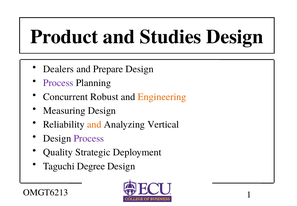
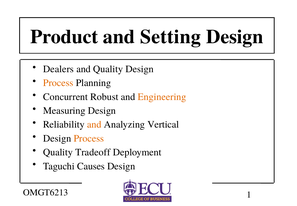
Studies: Studies -> Setting (170, 37)
and Prepare: Prepare -> Quality (108, 69)
Process colour: purple -> orange (58, 83)
Process colour: purple -> orange (89, 138)
Strategic: Strategic -> Tradeoff (93, 152)
Degree: Degree -> Causes (91, 166)
